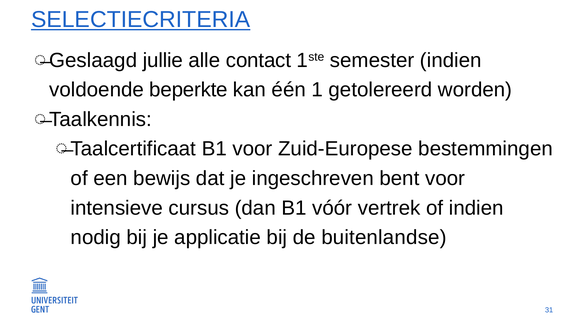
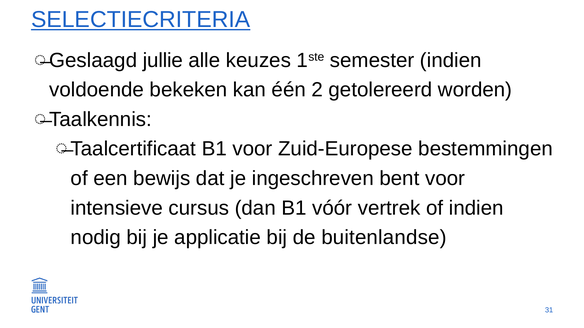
contact: contact -> keuzes (258, 60)
beperkte: beperkte -> bekeken (188, 90)
1: 1 -> 2 (317, 90)
